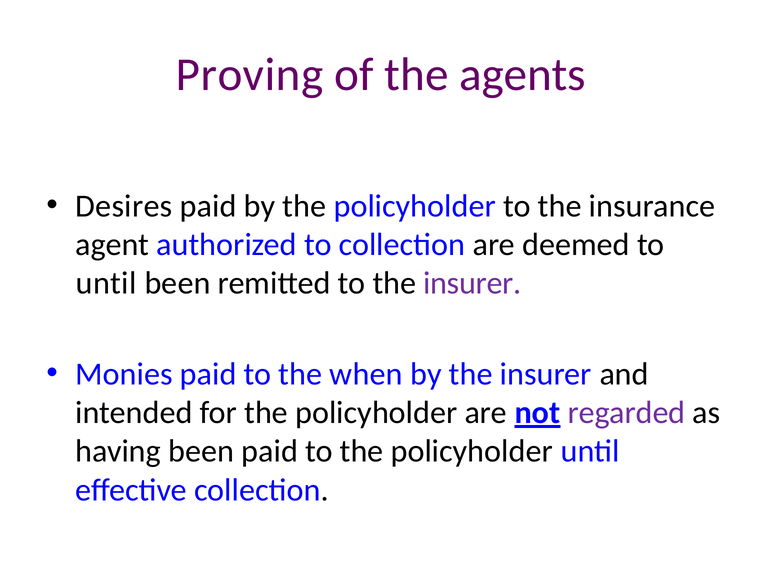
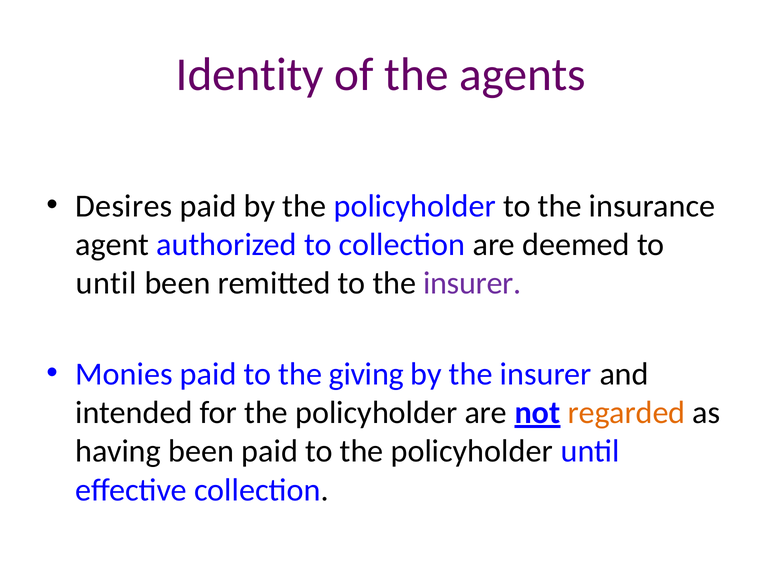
Proving: Proving -> Identity (250, 75)
when: when -> giving (366, 375)
regarded colour: purple -> orange (626, 413)
